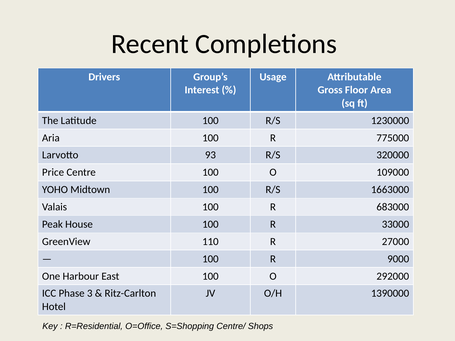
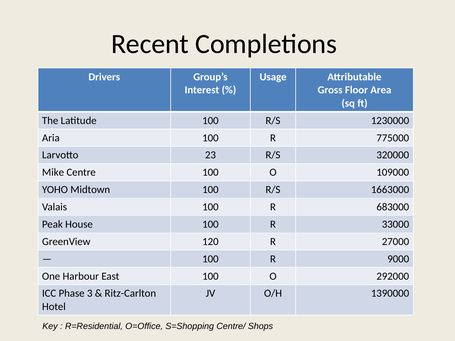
93: 93 -> 23 (210, 155)
Price: Price -> Mike (53, 173)
110: 110 -> 120 (210, 242)
